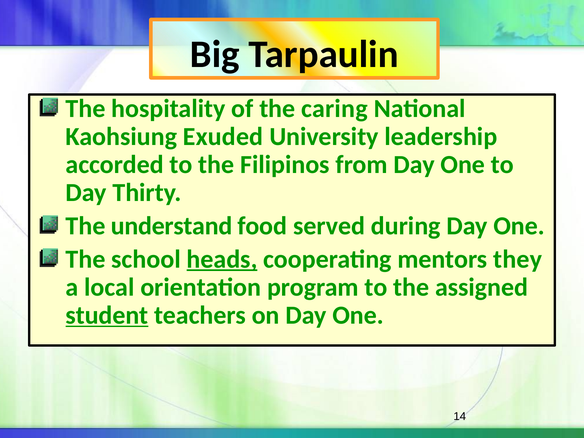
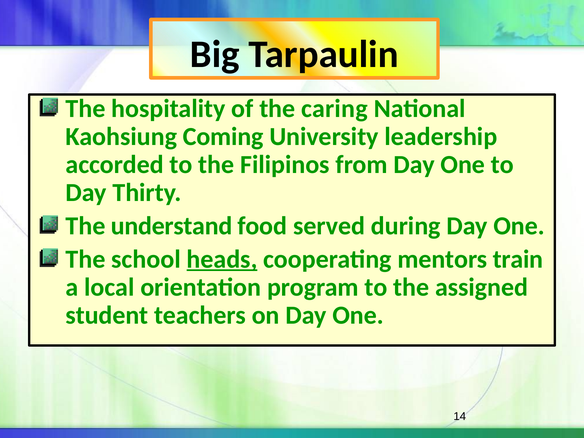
Exuded: Exuded -> Coming (223, 137)
they: they -> train (518, 259)
student underline: present -> none (107, 315)
